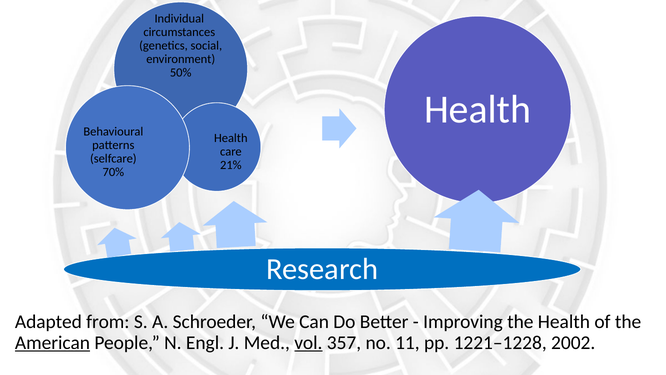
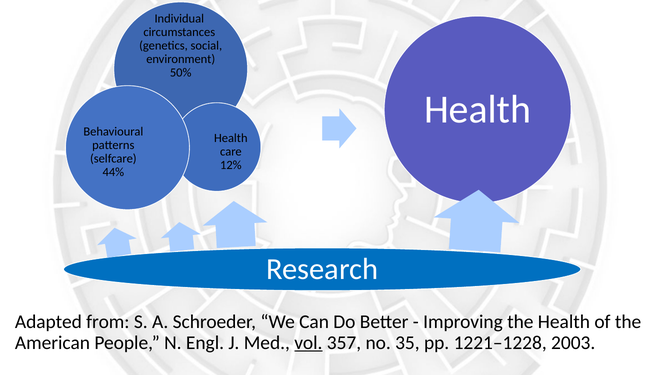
21%: 21% -> 12% (231, 165)
70%: 70% -> 44% (113, 172)
American underline: present -> none (53, 342)
11: 11 -> 35 (407, 342)
2002: 2002 -> 2003 (573, 342)
